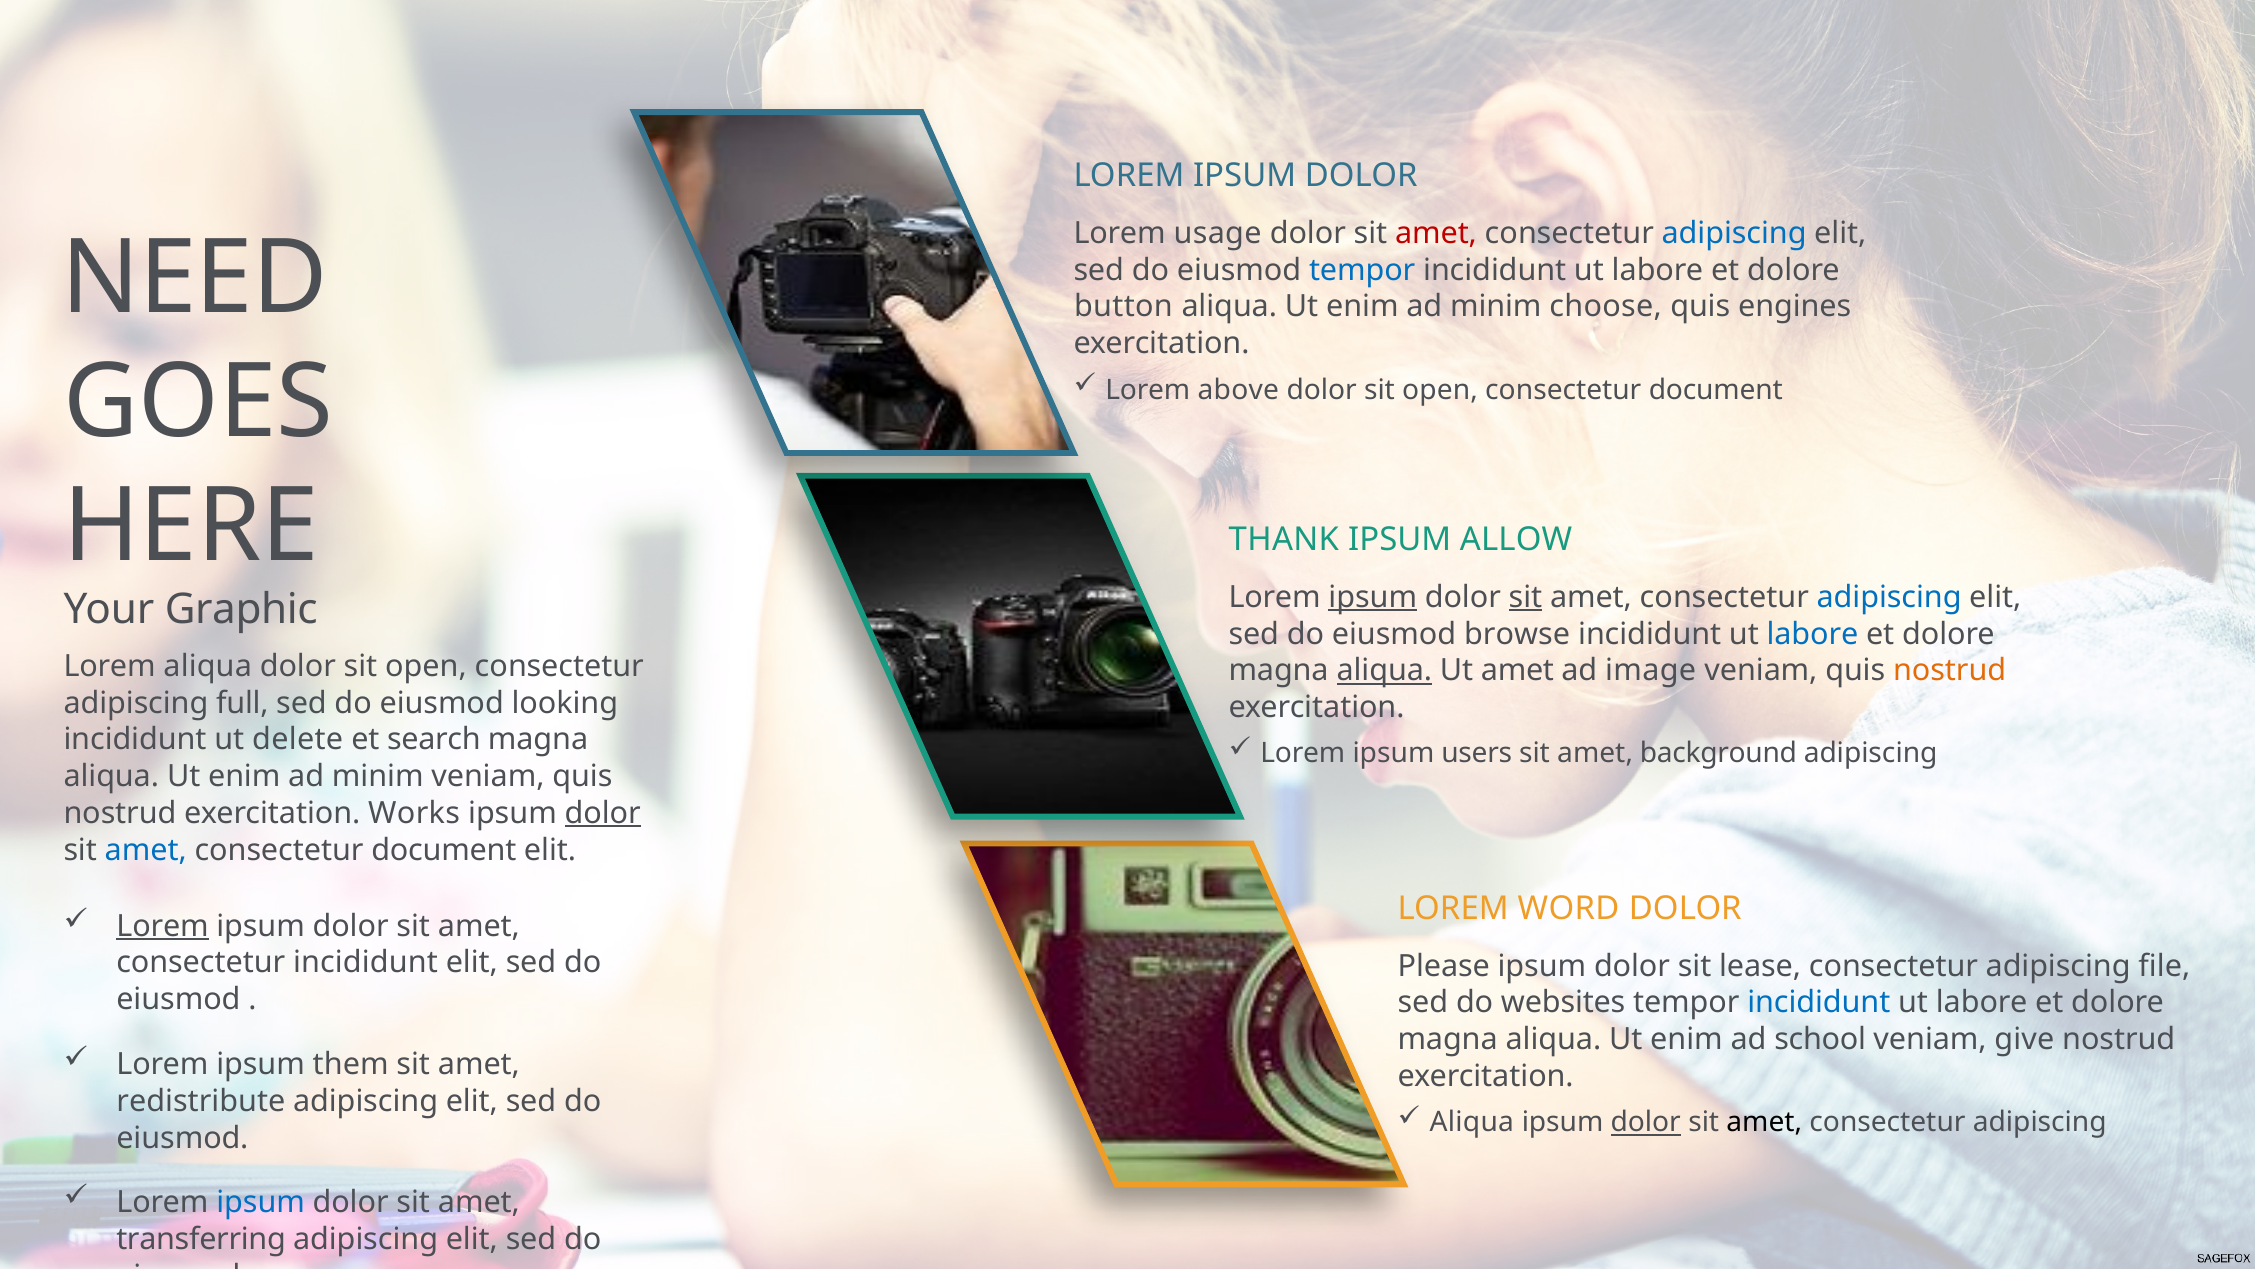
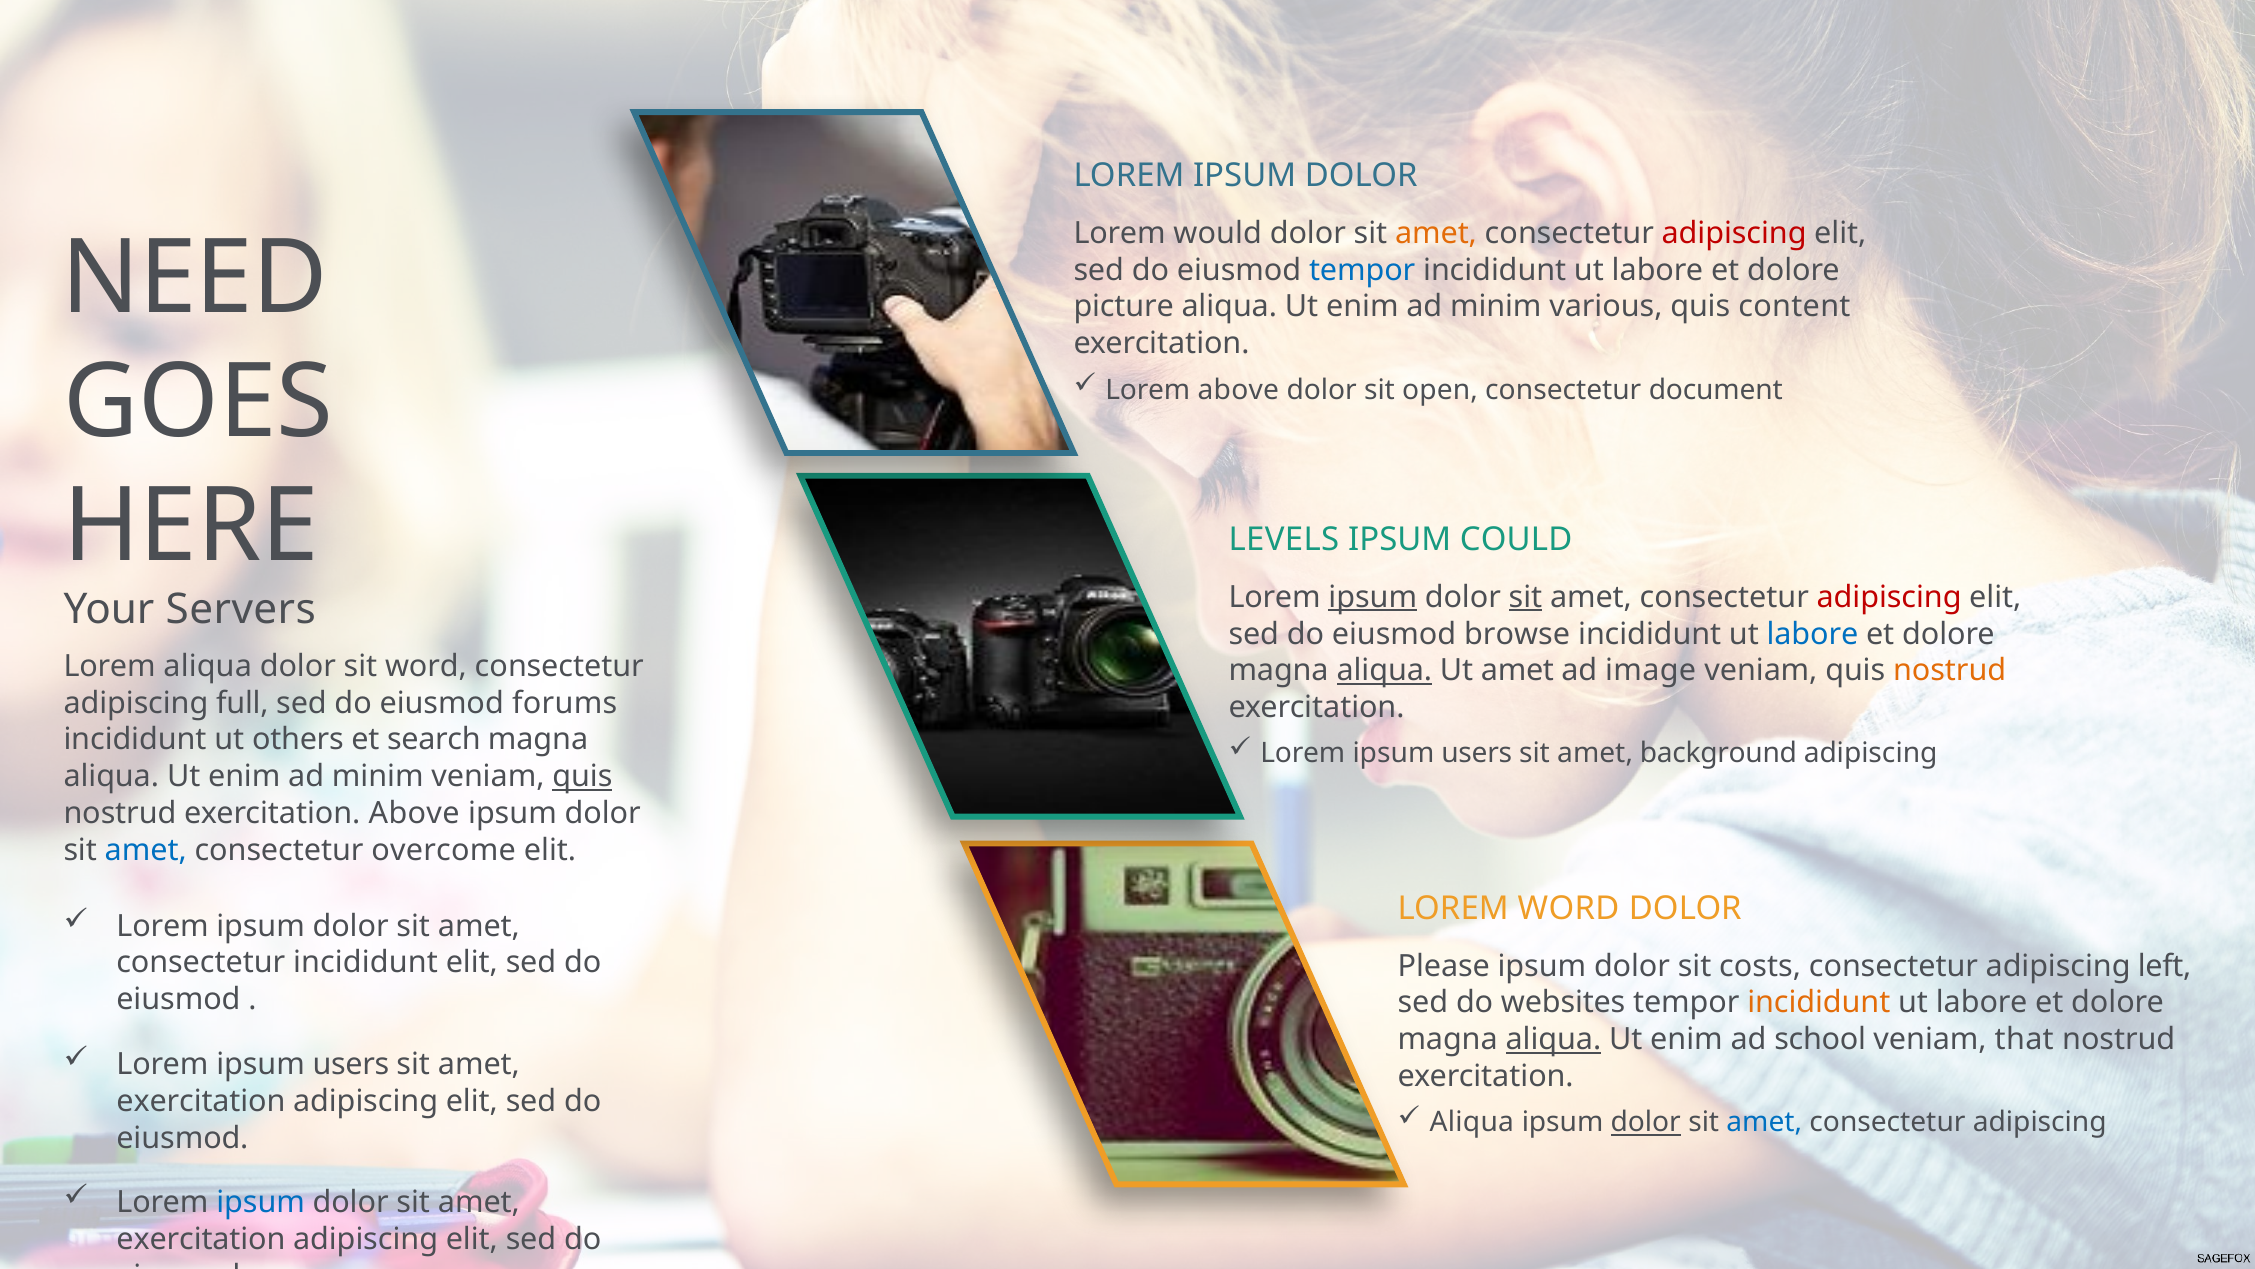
usage: usage -> would (1218, 233)
amet colour: red -> orange (1436, 233)
adipiscing colour: blue -> red (1734, 233)
button: button -> picture (1124, 307)
choose: choose -> various (1606, 307)
engines: engines -> content (1794, 307)
THANK: THANK -> LEVELS (1284, 539)
ALLOW: ALLOW -> COULD (1516, 539)
adipiscing colour: blue -> red (1889, 597)
Graphic: Graphic -> Servers (241, 609)
open: open -> word (426, 666)
looking: looking -> forums (565, 703)
delete: delete -> others (298, 740)
quis underline: none -> present (582, 776)
exercitation Works: Works -> Above (414, 813)
dolor underline: present -> none (603, 813)
document: document -> overcome (444, 850)
Lorem underline: present -> none (163, 926)
lease: lease -> costs (1760, 966)
file: file -> left (2165, 966)
incididunt colour: blue -> orange (1819, 1002)
aliqua underline: none -> present (1553, 1039)
give: give -> that (2024, 1039)
them: them -> users (351, 1064)
redistribute: redistribute -> exercitation (201, 1101)
amet colour: black -> blue (1764, 1122)
transferring: transferring -> exercitation (201, 1239)
